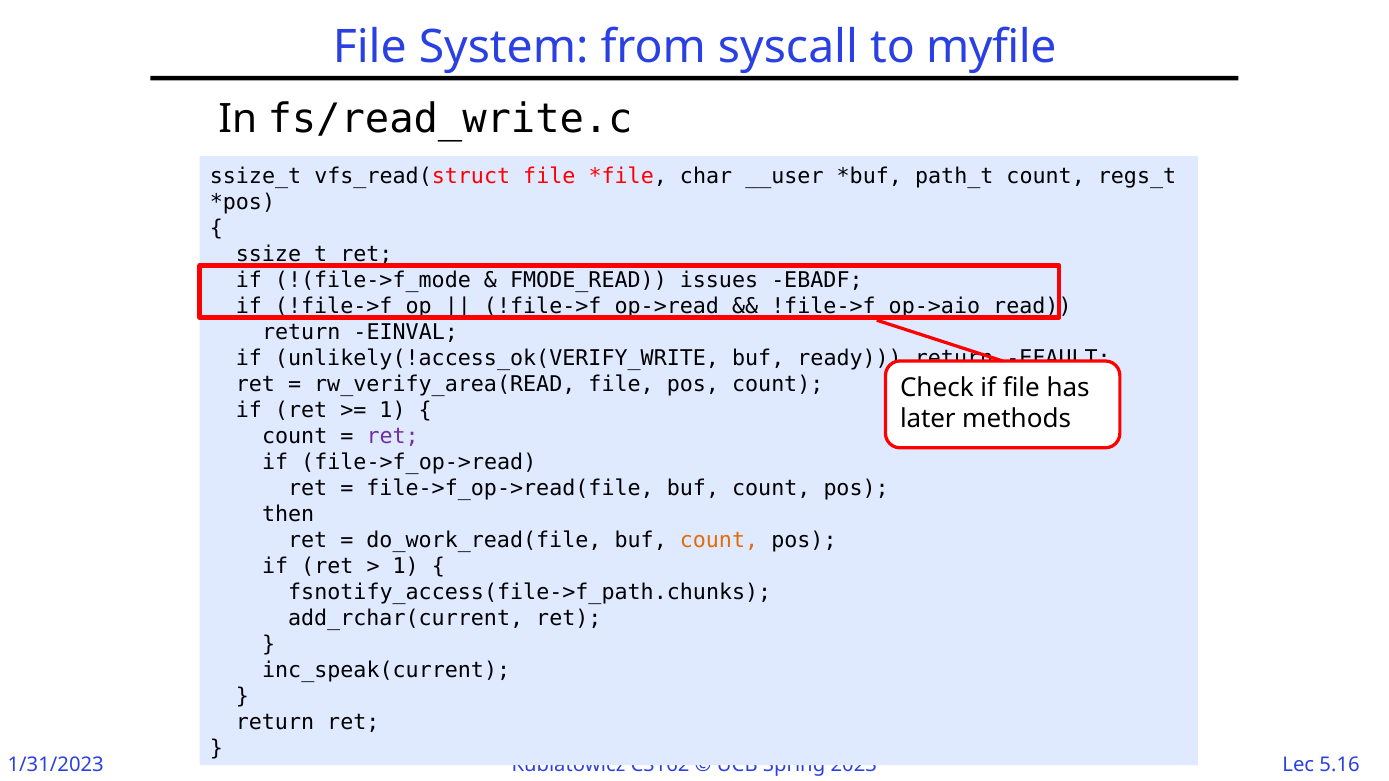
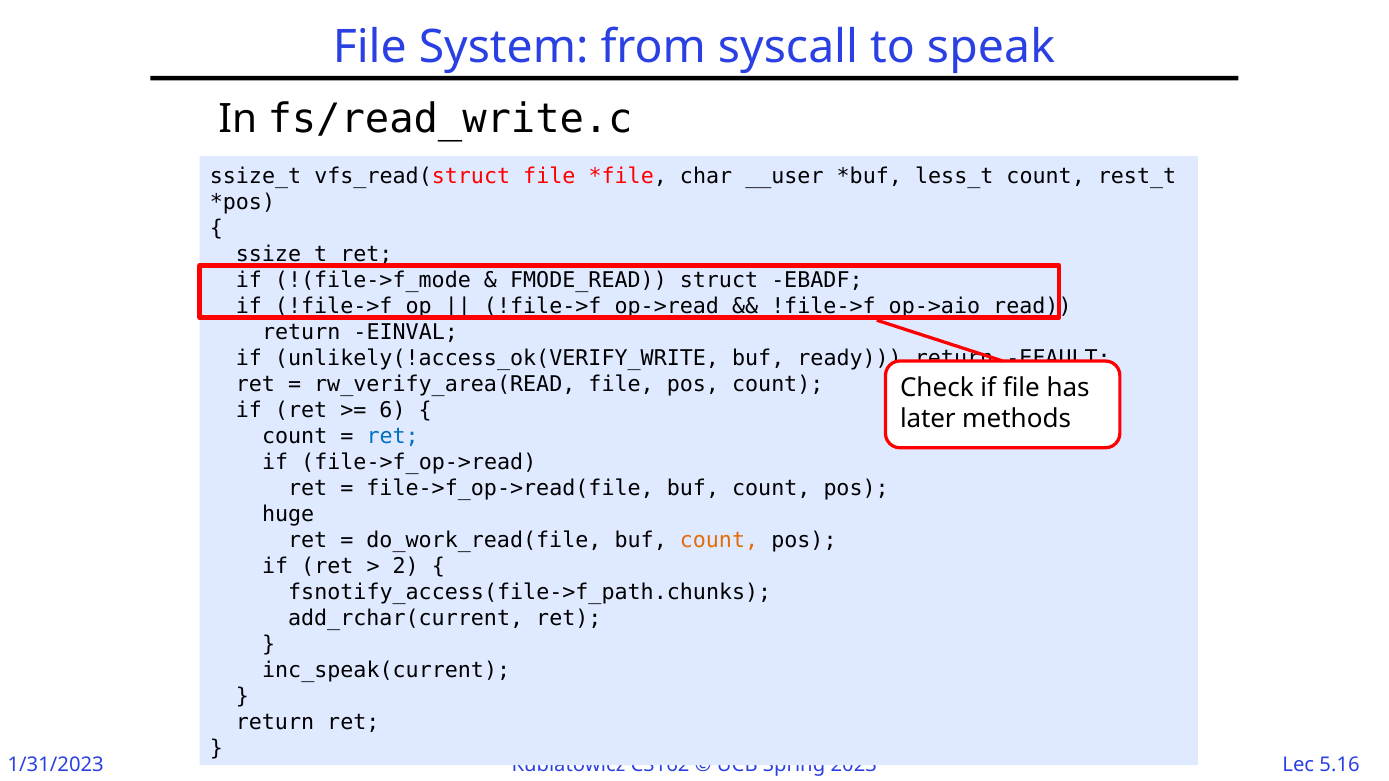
myfile: myfile -> speak (991, 47)
path_t: path_t -> less_t (954, 176)
regs_t: regs_t -> rest_t (1137, 176)
issues: issues -> struct (719, 280)
1: 1 -> 6 (393, 410)
ret colour: purple -> blue (393, 436)
then: then -> huge (288, 514)
1: 1 -> 2 (406, 567)
